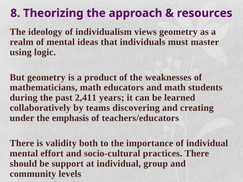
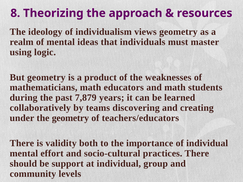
2,411: 2,411 -> 7,879 (86, 98)
the emphasis: emphasis -> geometry (70, 118)
